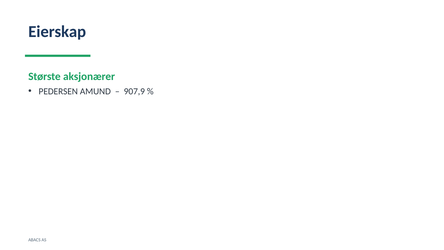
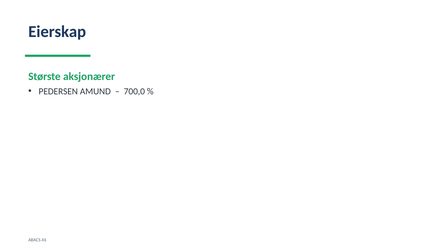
907,9: 907,9 -> 700,0 (134, 91)
